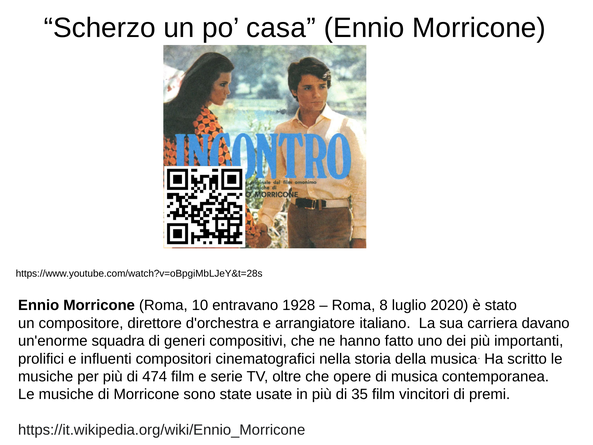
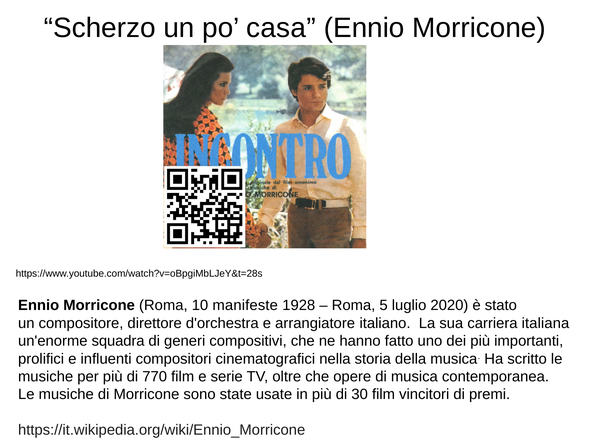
entravano: entravano -> manifeste (245, 305)
8: 8 -> 5 (384, 305)
davano: davano -> italiana (545, 323)
474: 474 -> 770 (155, 376)
35: 35 -> 30 (360, 394)
